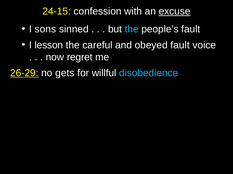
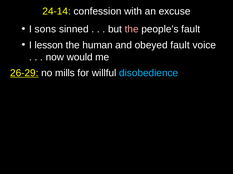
24-15: 24-15 -> 24-14 (57, 11)
excuse underline: present -> none (175, 11)
the colour: light blue -> pink (132, 29)
careful: careful -> human (98, 45)
regret: regret -> would (80, 57)
gets: gets -> mills (65, 73)
